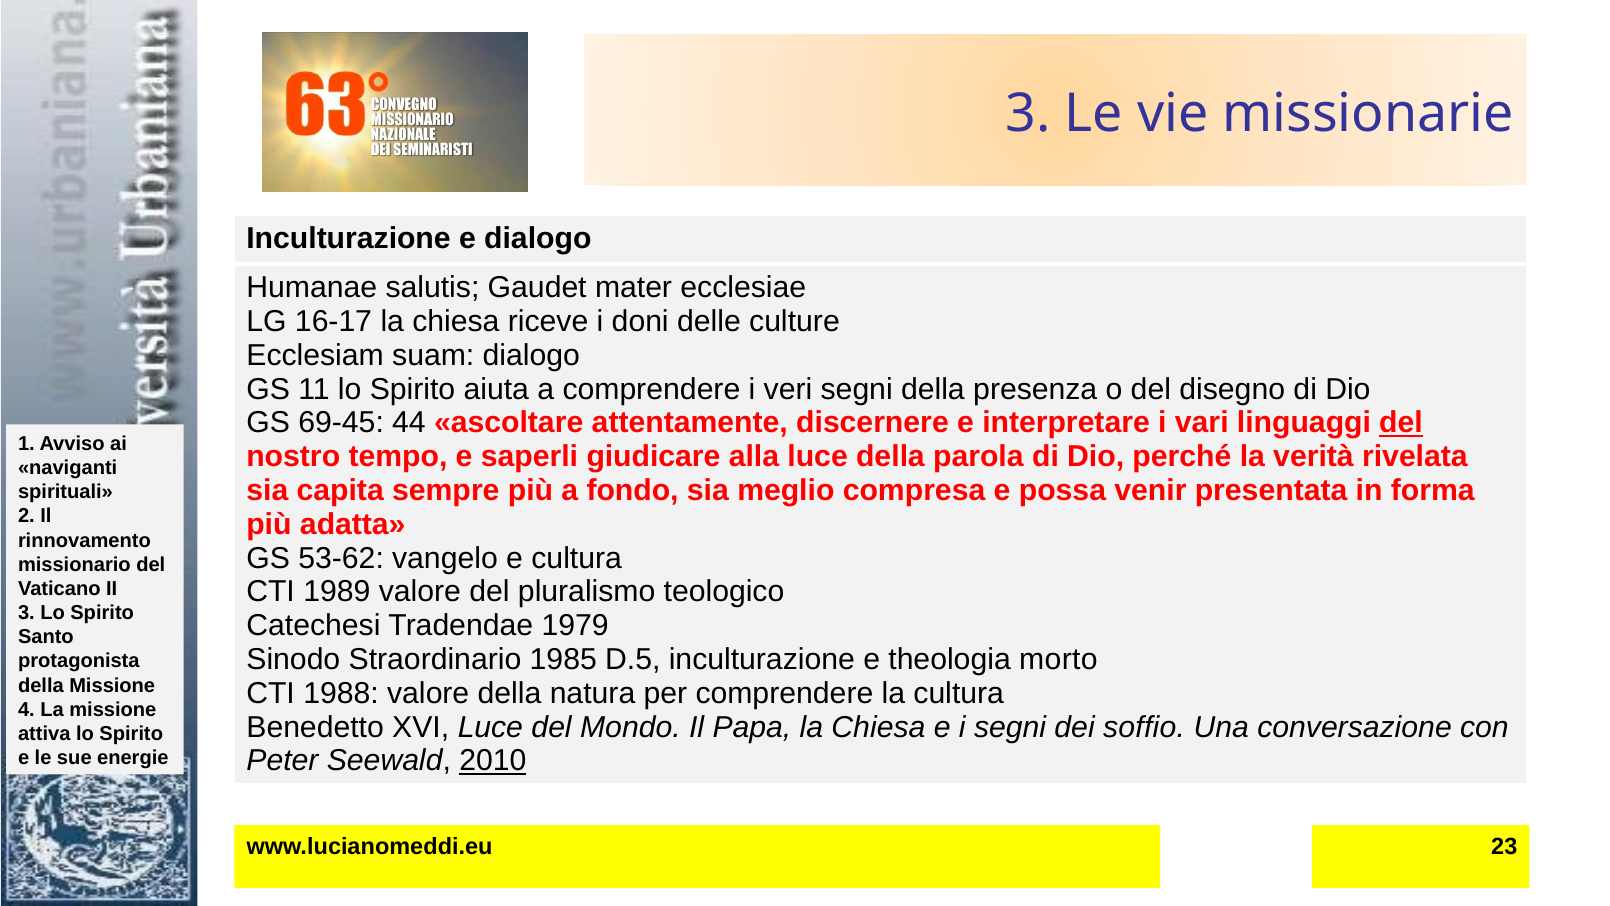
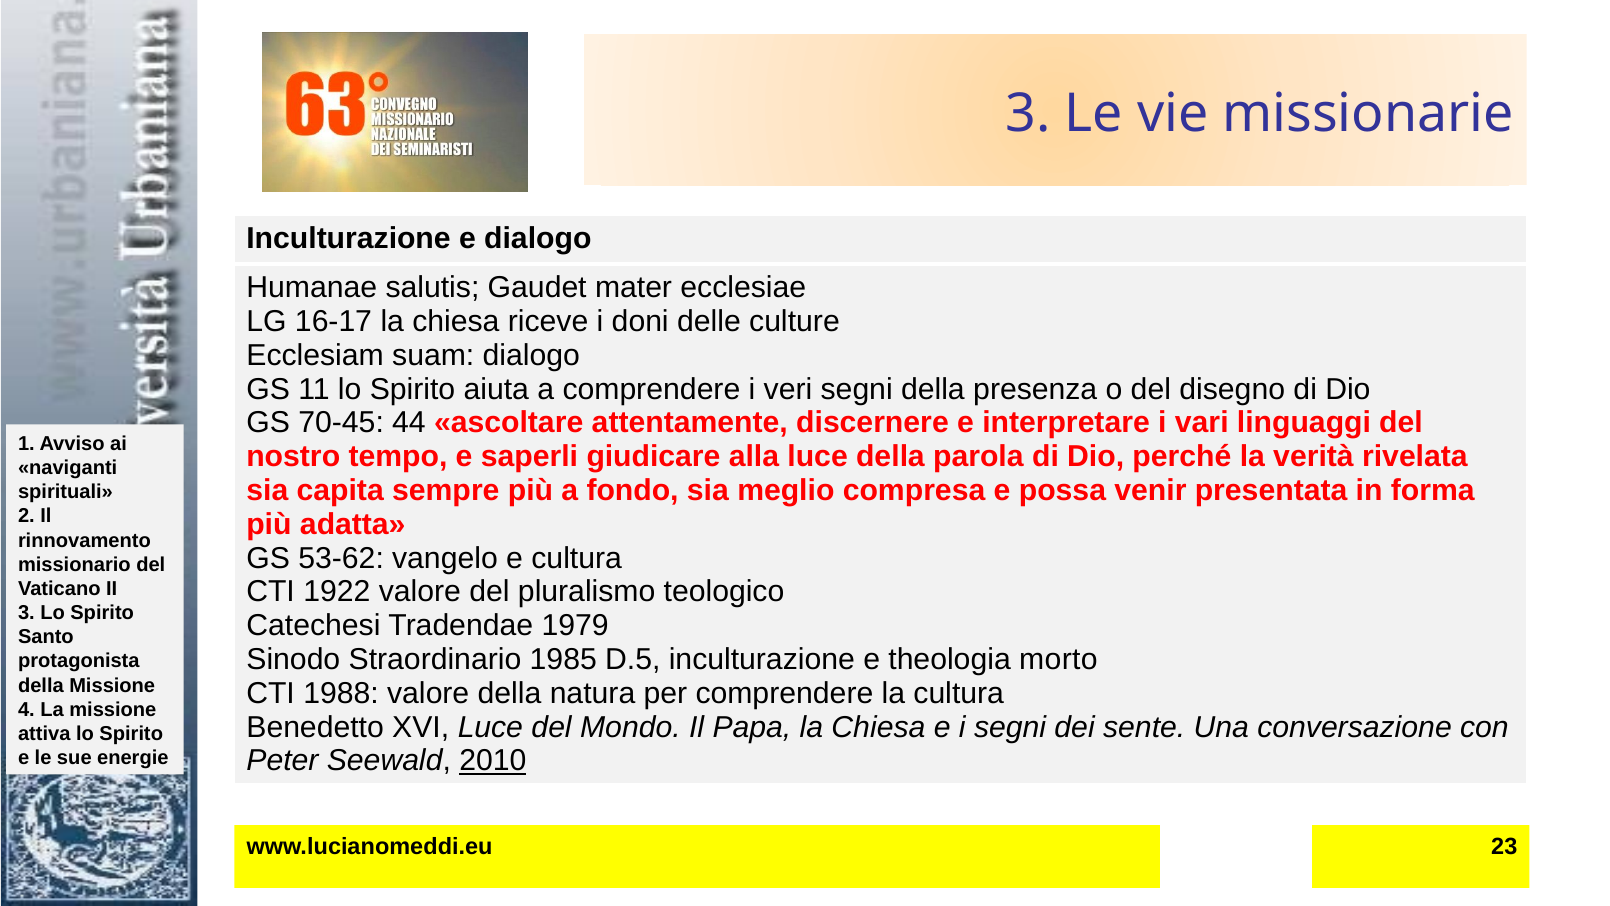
69-45: 69-45 -> 70-45 (341, 423)
del underline: present -> none (1401, 423)
1989: 1989 -> 1922 (337, 592)
soffio: soffio -> sente (1144, 727)
